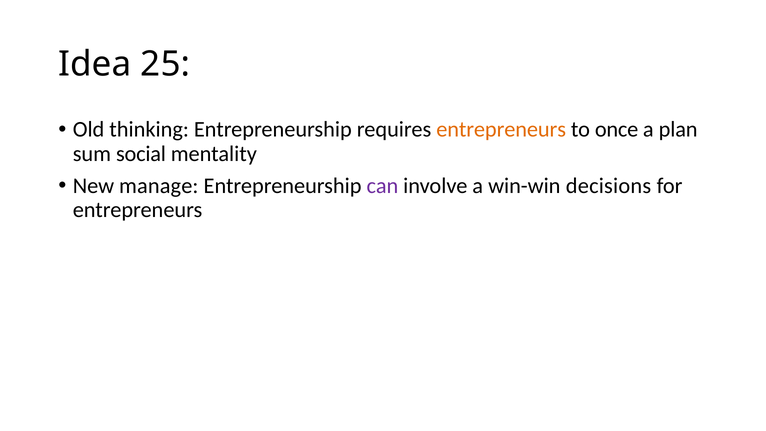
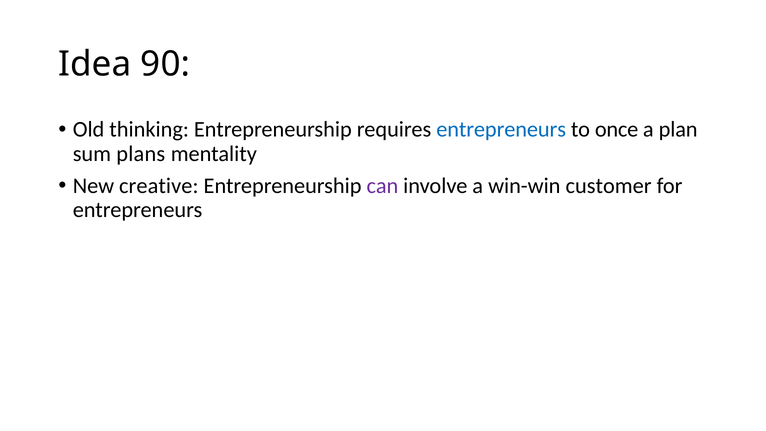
25: 25 -> 90 (165, 64)
entrepreneurs colour: orange -> blue (501, 130)
social: social -> plans (141, 154)
manage: manage -> creative (159, 186)
decisions: decisions -> customer (609, 186)
